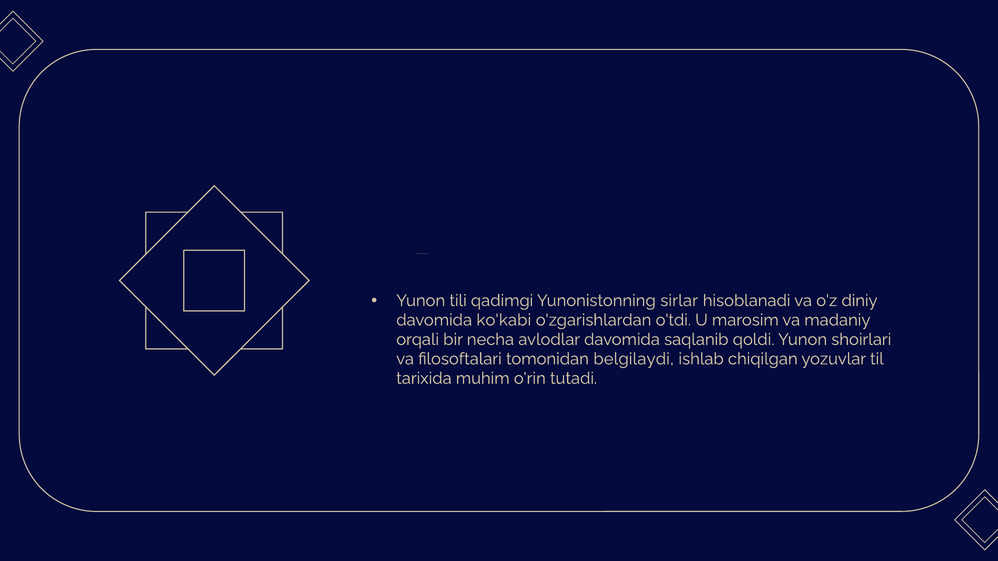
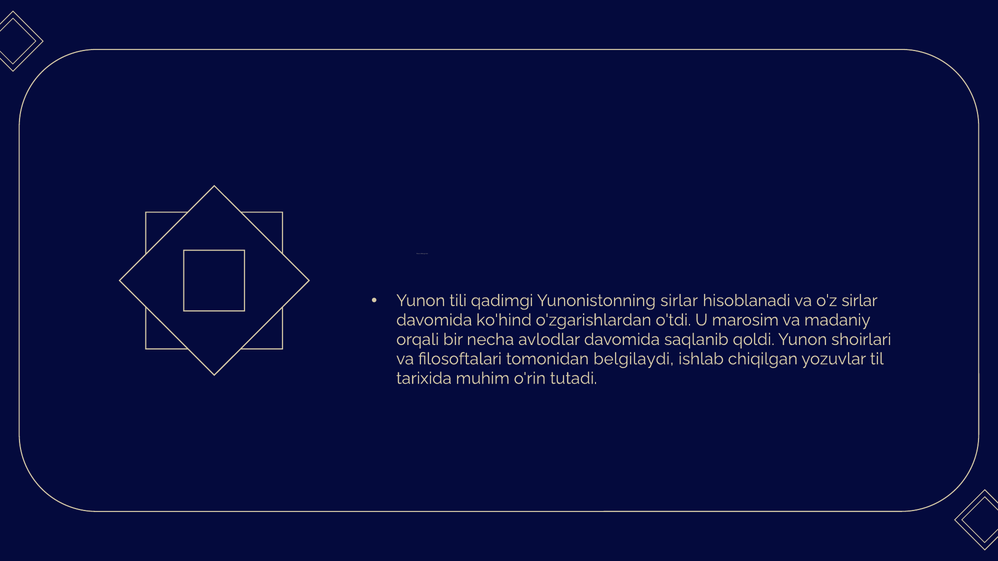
o'z diniy: diniy -> sirlar (860, 301)
ko'kabi: ko'kabi -> ko'hind (504, 320)
